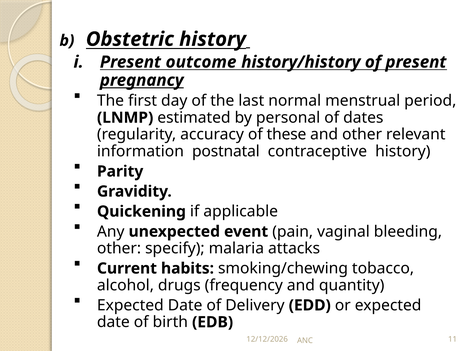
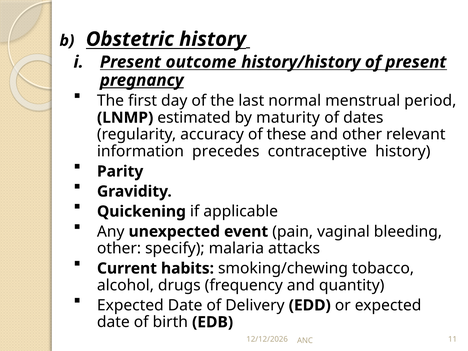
personal: personal -> maturity (288, 118)
postnatal: postnatal -> precedes (226, 151)
